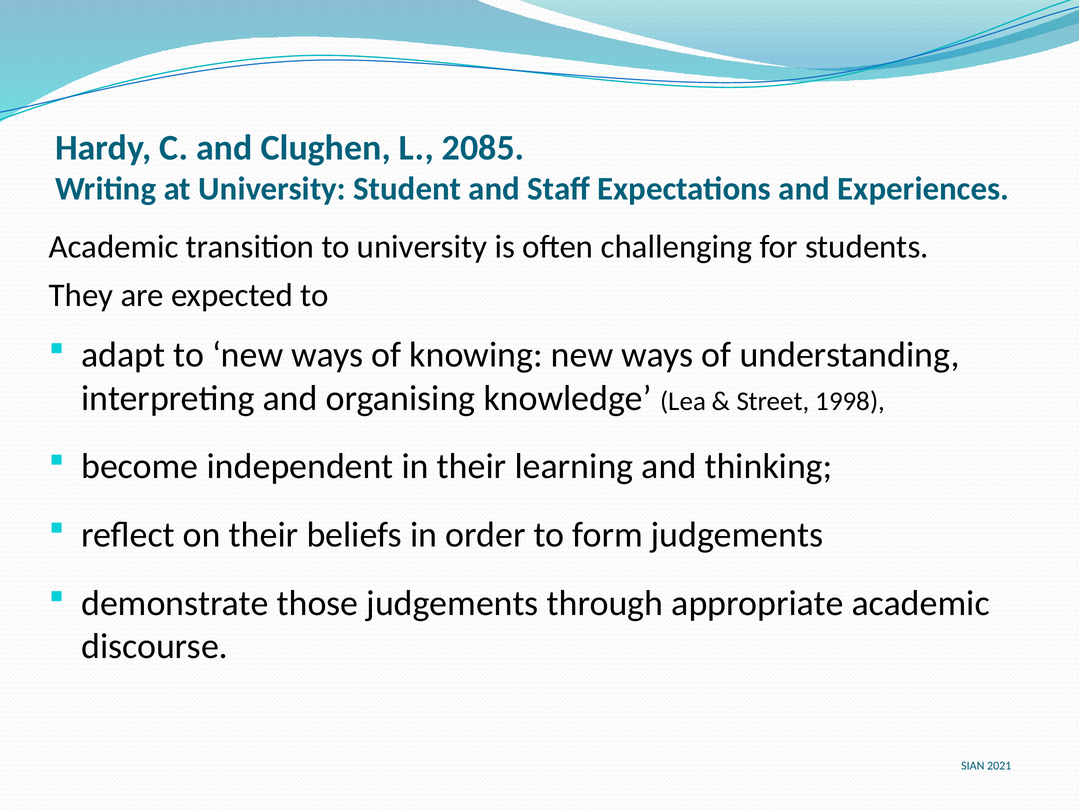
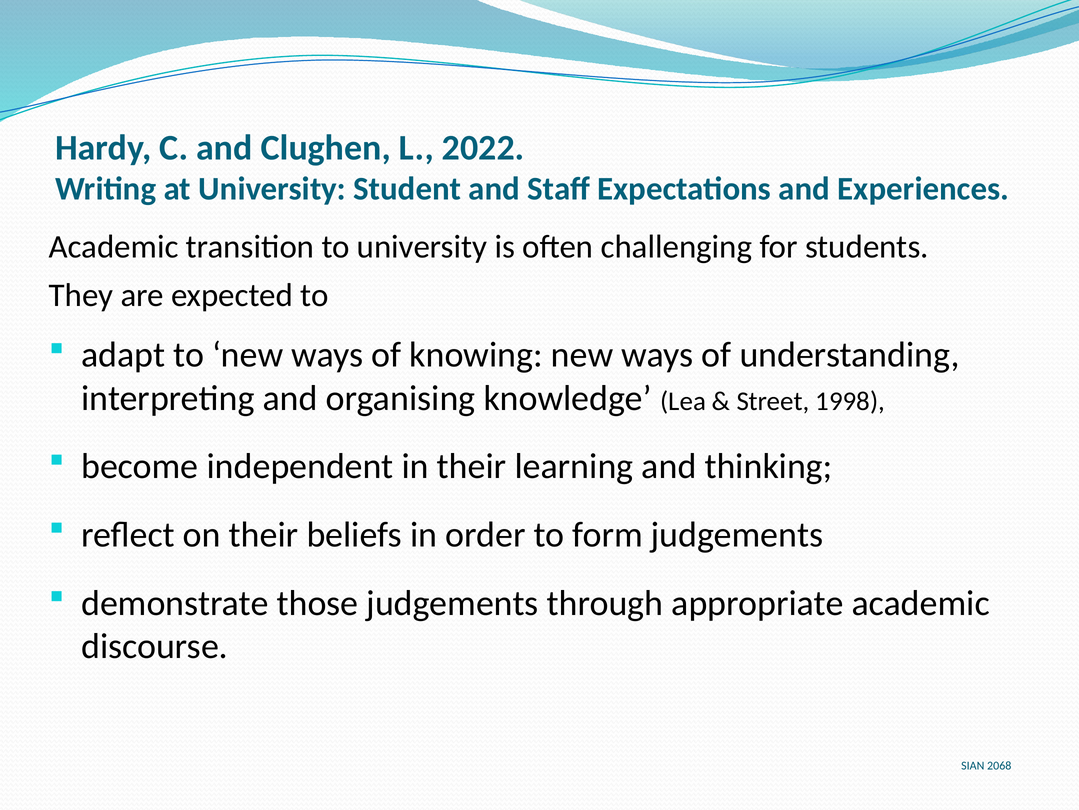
2085: 2085 -> 2022 (483, 148)
2021: 2021 -> 2068 (999, 765)
